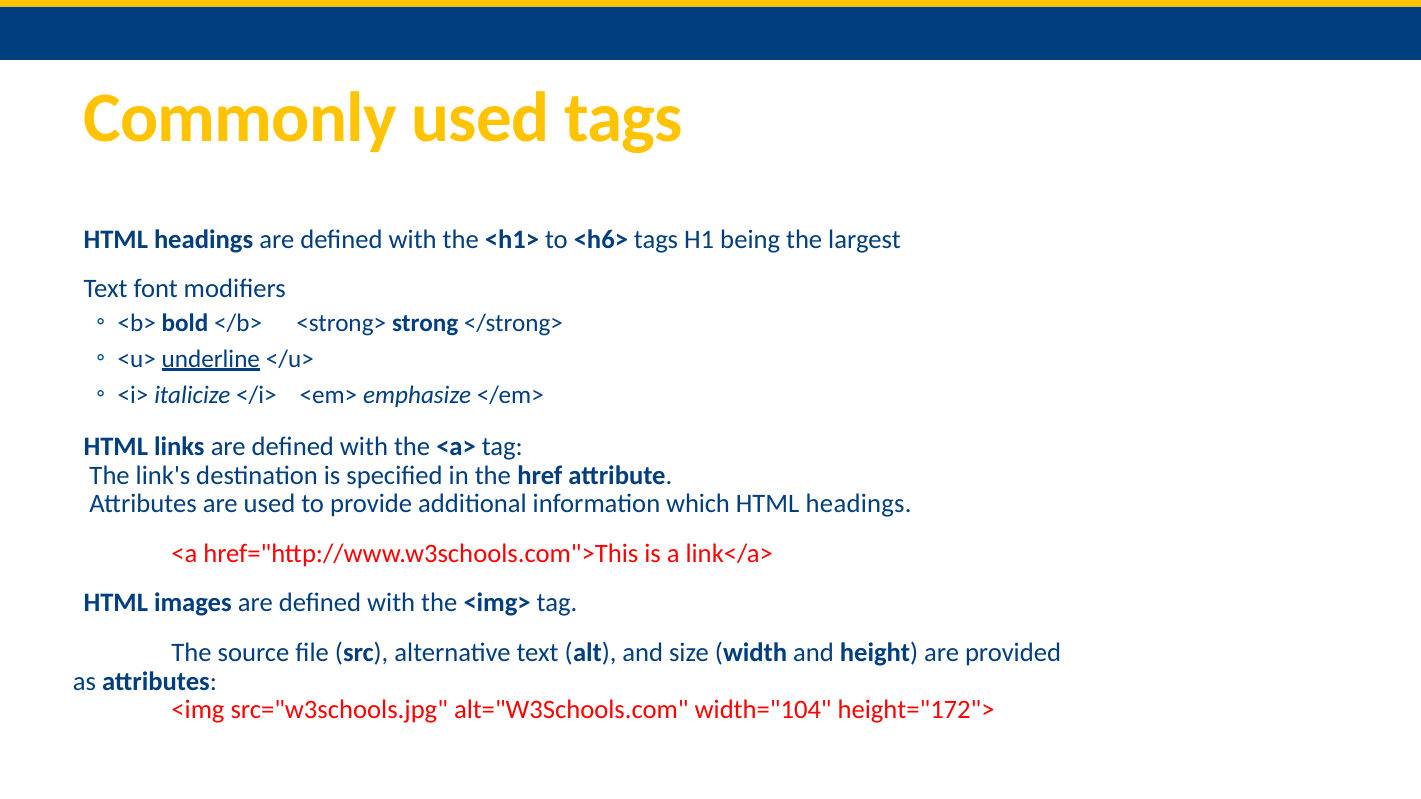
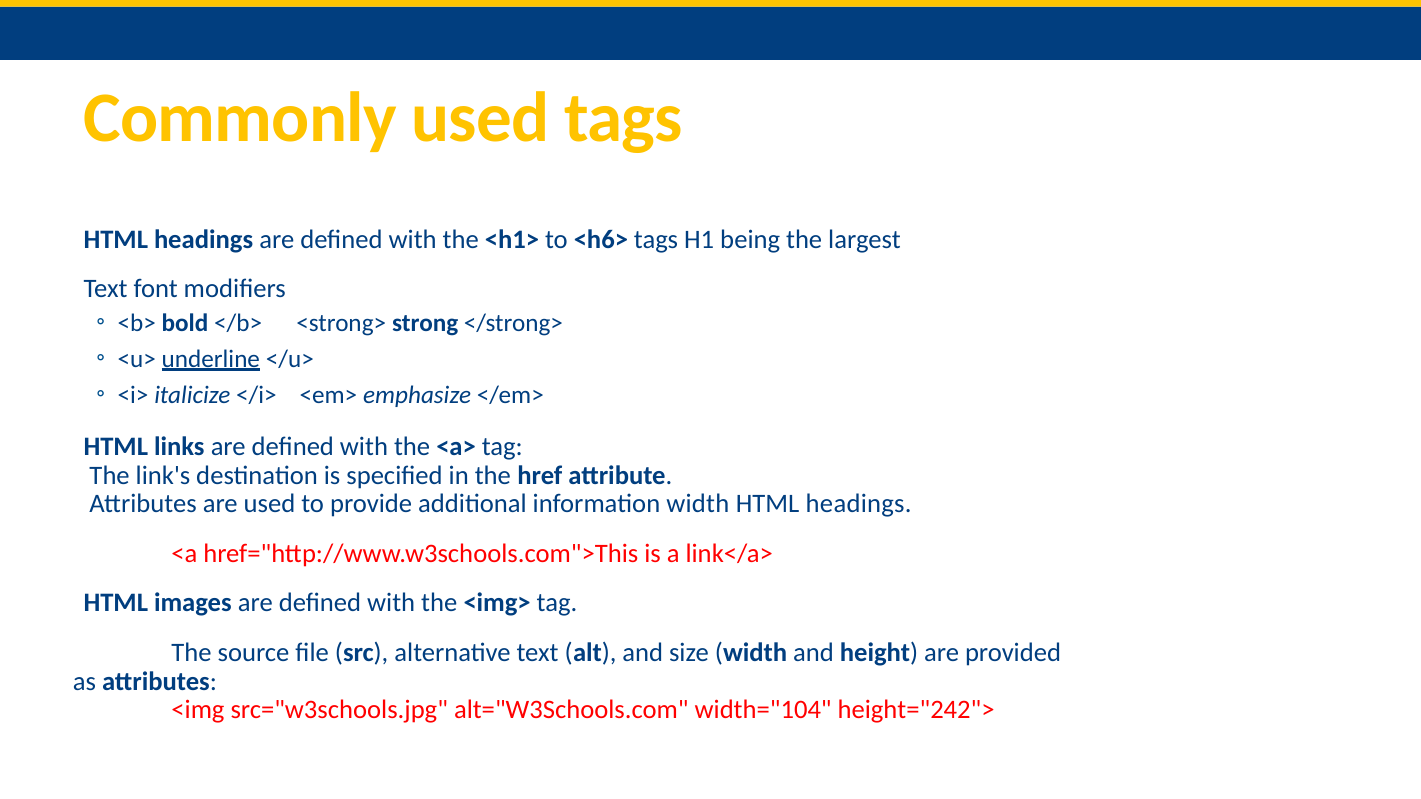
information which: which -> width (698, 504)
height="172">: height="172"> -> height="242"> (916, 710)
